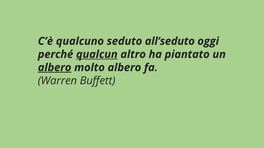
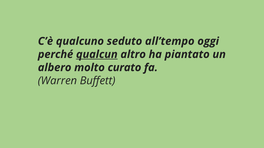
all’seduto: all’seduto -> all’tempo (170, 41)
albero underline: present -> none (55, 68)
molto albero: albero -> curato (124, 68)
